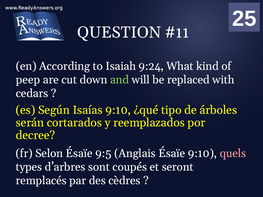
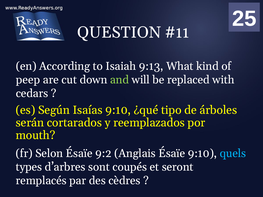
9:24: 9:24 -> 9:13 (151, 66)
decree: decree -> mouth (35, 135)
9:5: 9:5 -> 9:2 (103, 154)
quels colour: pink -> light blue (233, 154)
